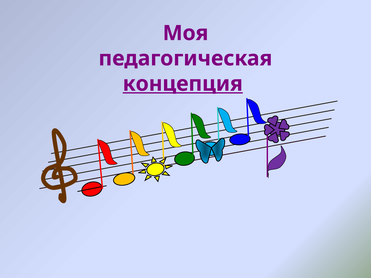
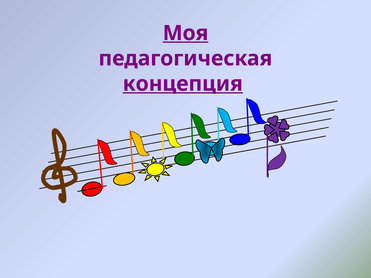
Моя underline: none -> present (186, 33)
